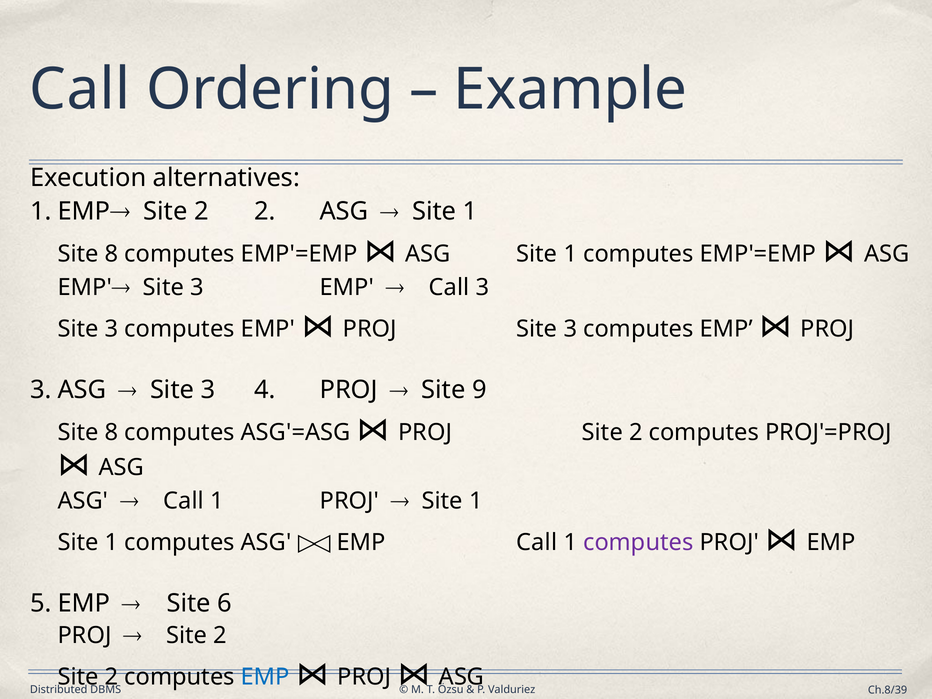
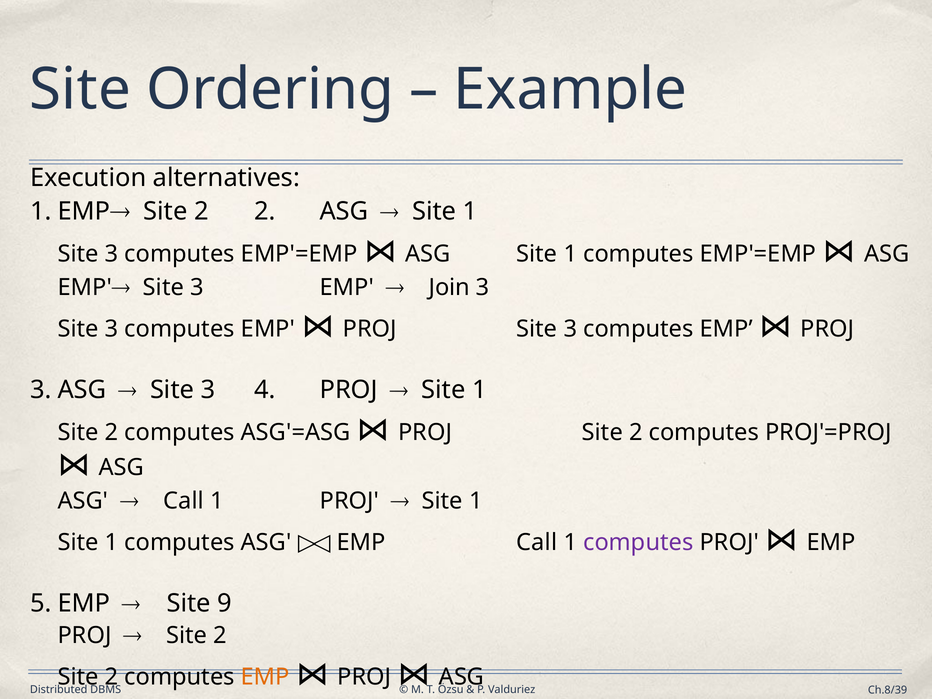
Call: Call -> Site (80, 89)
8: 8 -> 3 (112, 254)
Call: Call -> Join (449, 288)
9: 9 -> 1 (479, 390)
8: 8 -> 2 (112, 432)
6: 6 -> 9 (225, 603)
EMP colour: blue -> orange (265, 677)
